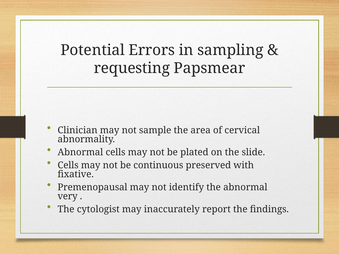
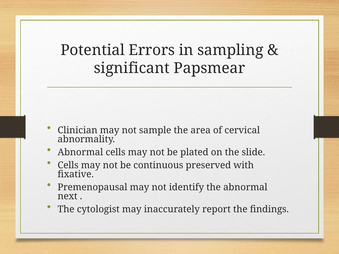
requesting: requesting -> significant (132, 68)
very: very -> next (68, 196)
